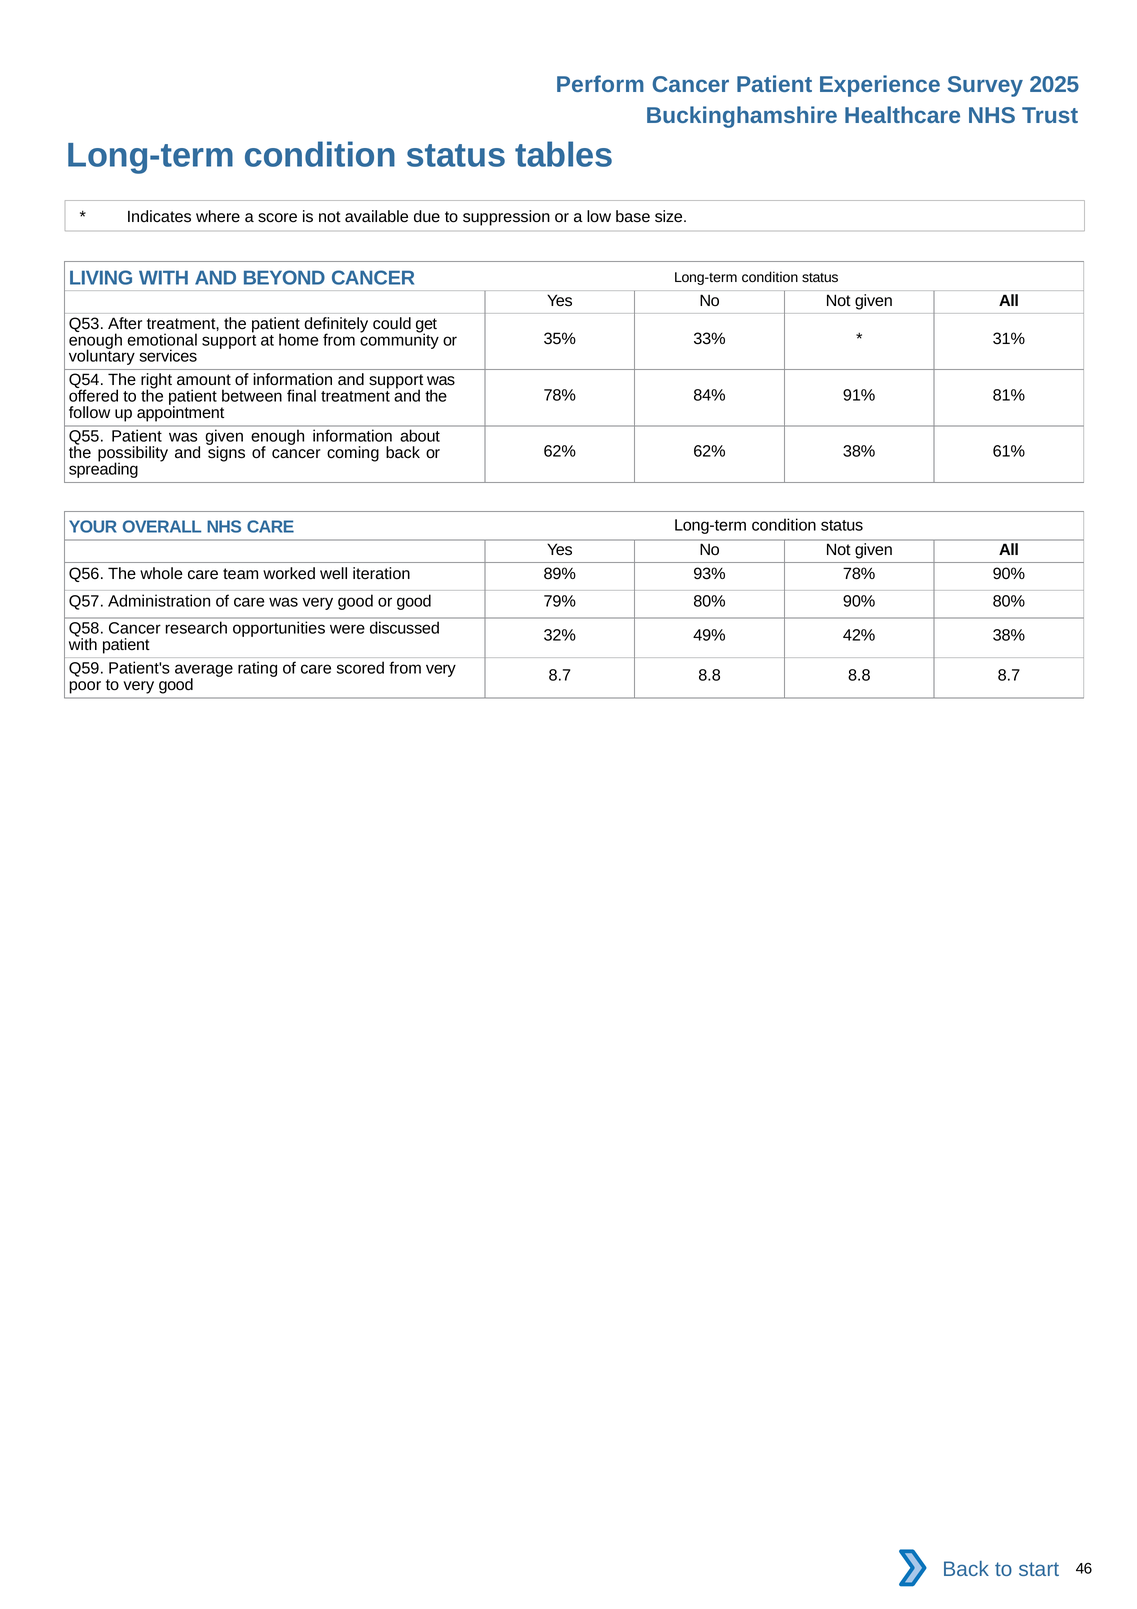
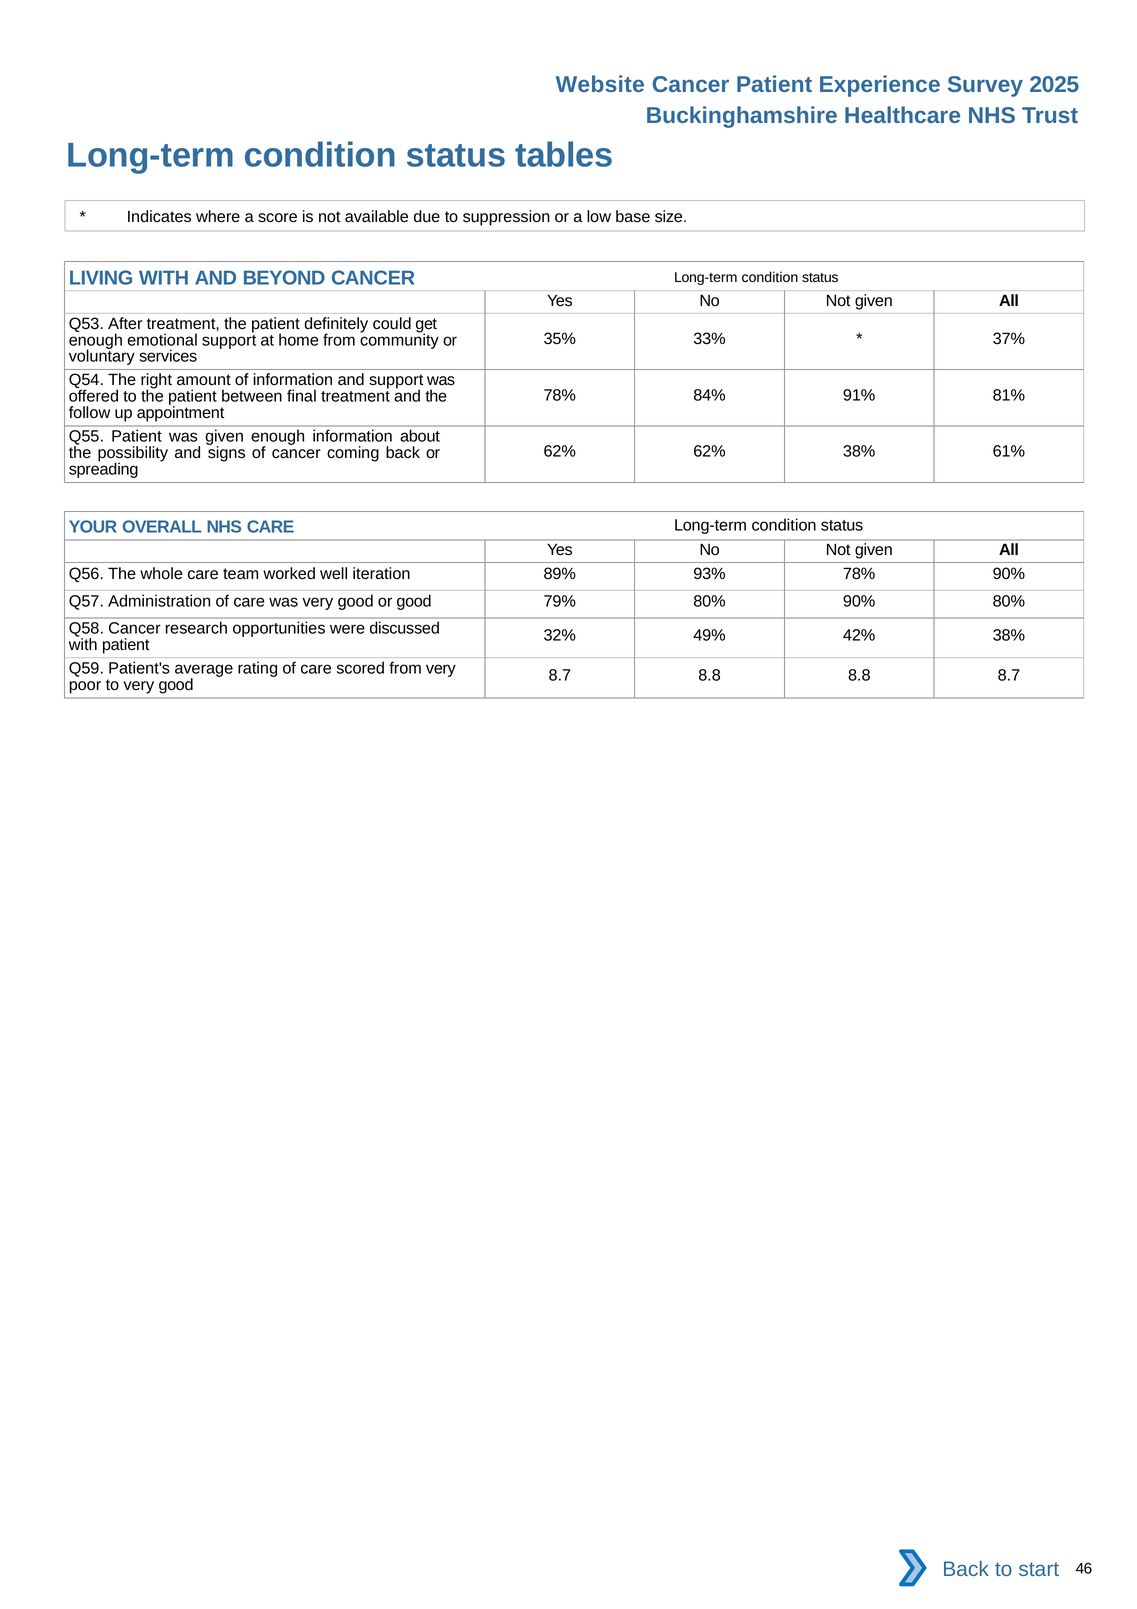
Perform: Perform -> Website (600, 85)
31%: 31% -> 37% (1009, 339)
